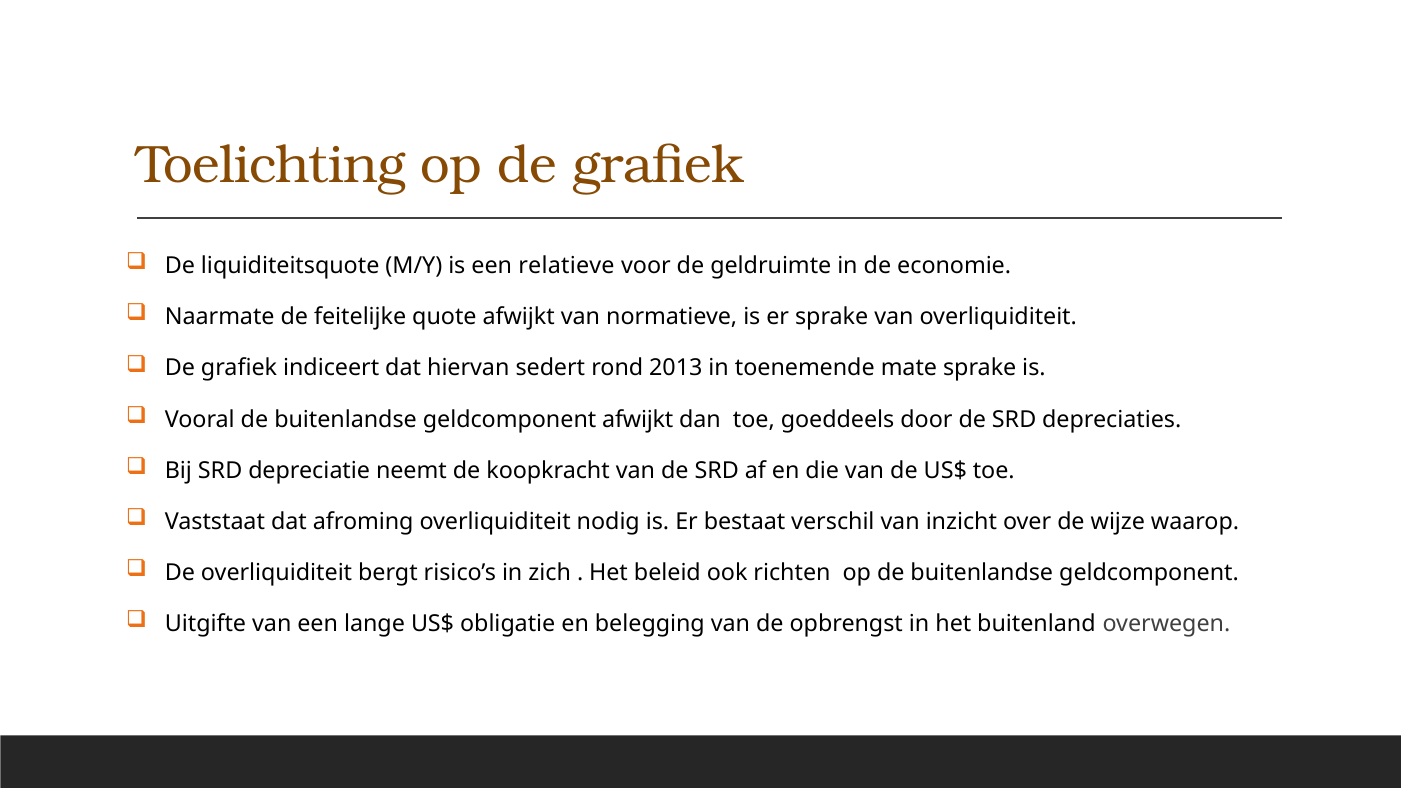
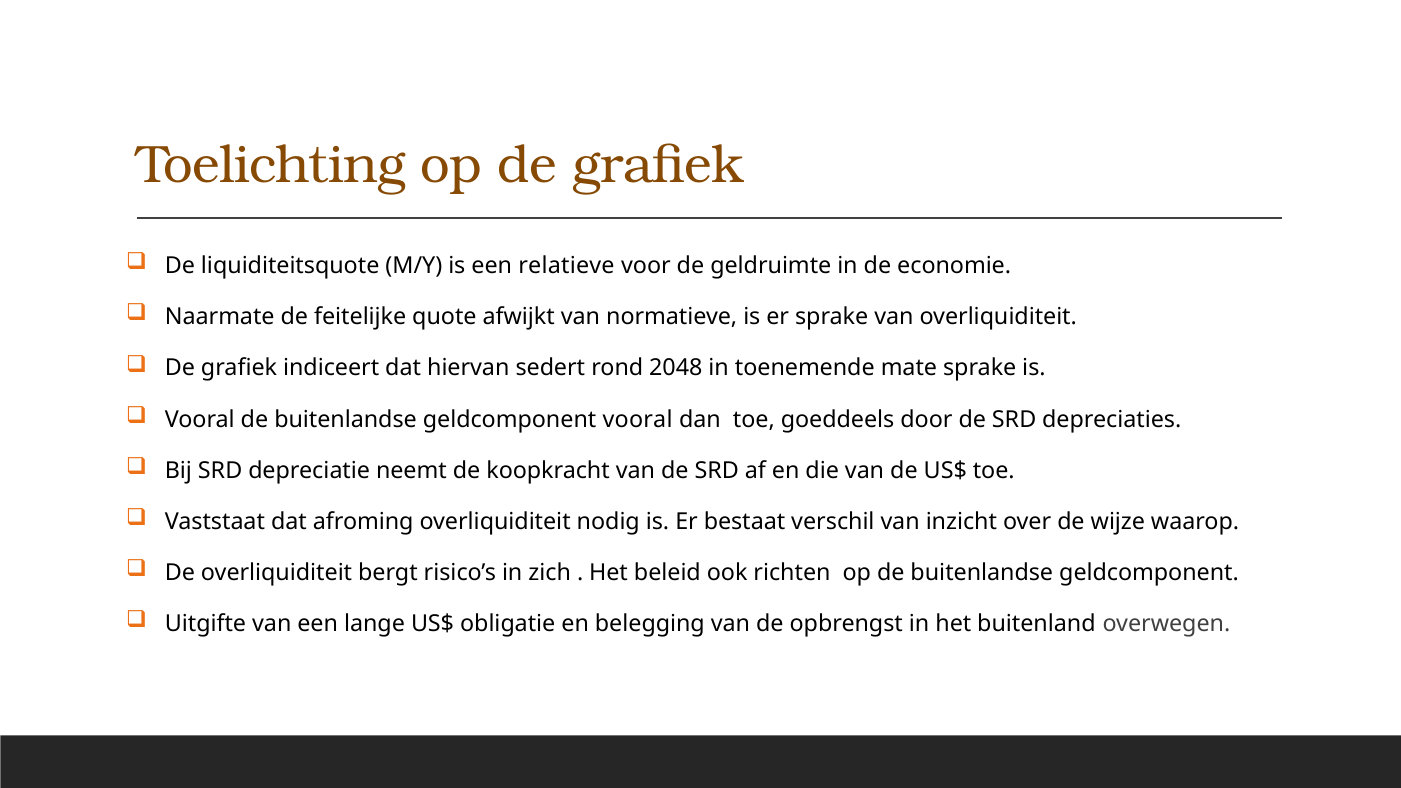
2013: 2013 -> 2048 (676, 368)
geldcomponent afwijkt: afwijkt -> vooral (638, 419)
